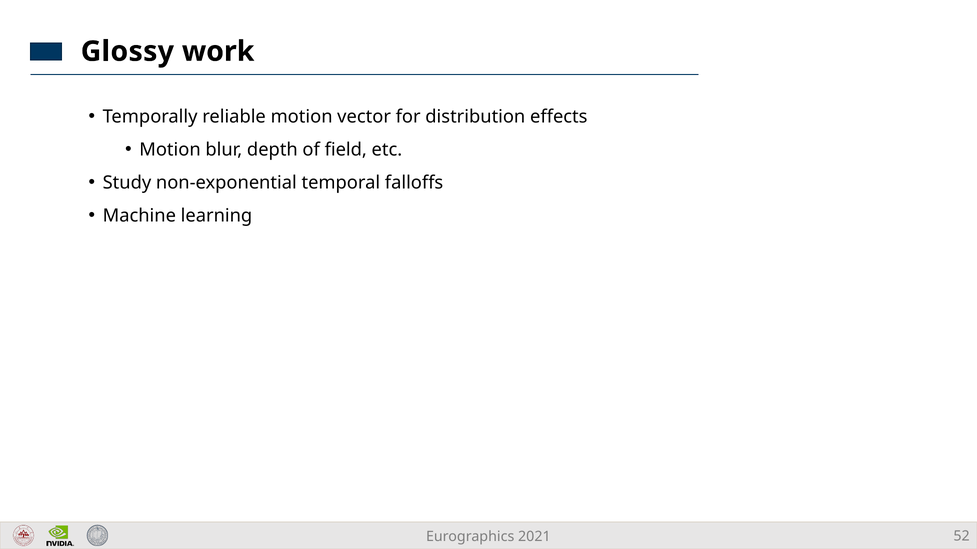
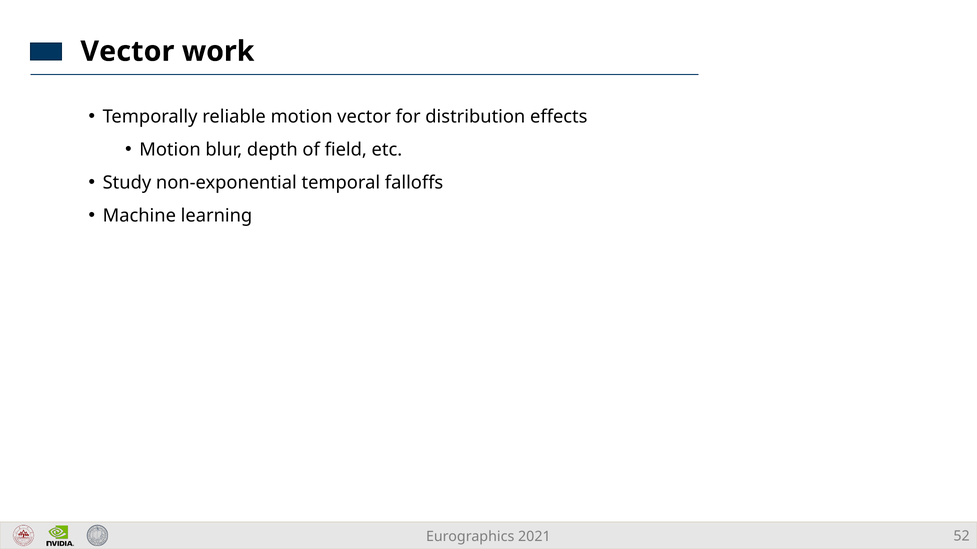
Glossy: Glossy -> Vector (127, 51)
